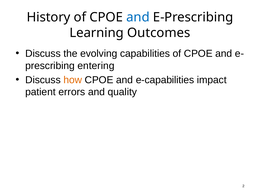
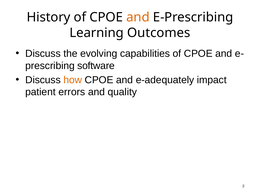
and colour: blue -> orange (138, 17)
entering: entering -> software (96, 66)
e-capabilities: e-capabilities -> e-adequately (165, 80)
